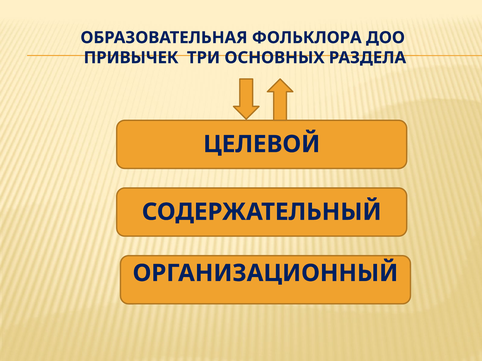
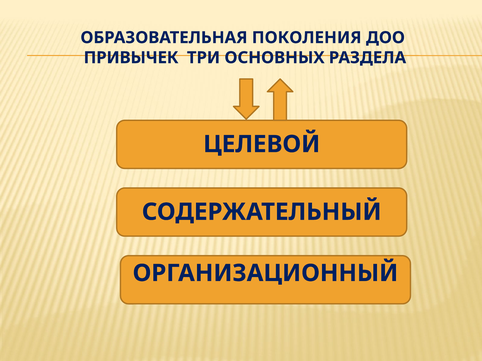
ФОЛЬКЛОРА: ФОЛЬКЛОРА -> ПОКОЛЕНИЯ (307, 38)
